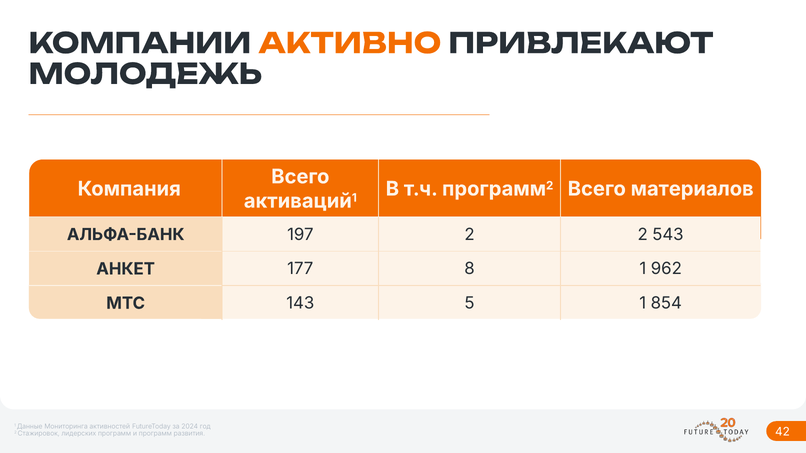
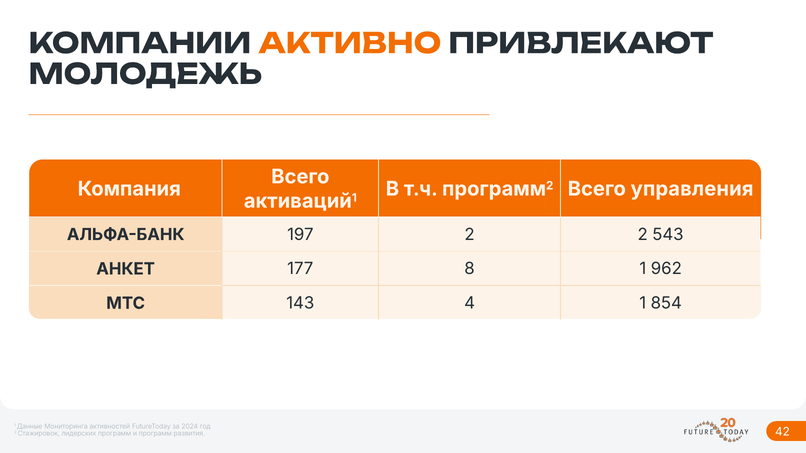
материалов: материалов -> управления (692, 189)
5: 5 -> 4 (470, 304)
